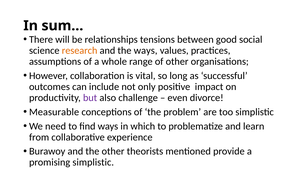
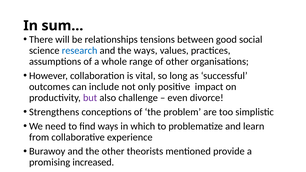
research colour: orange -> blue (80, 51)
Measurable: Measurable -> Strengthens (54, 112)
promising simplistic: simplistic -> increased (93, 162)
